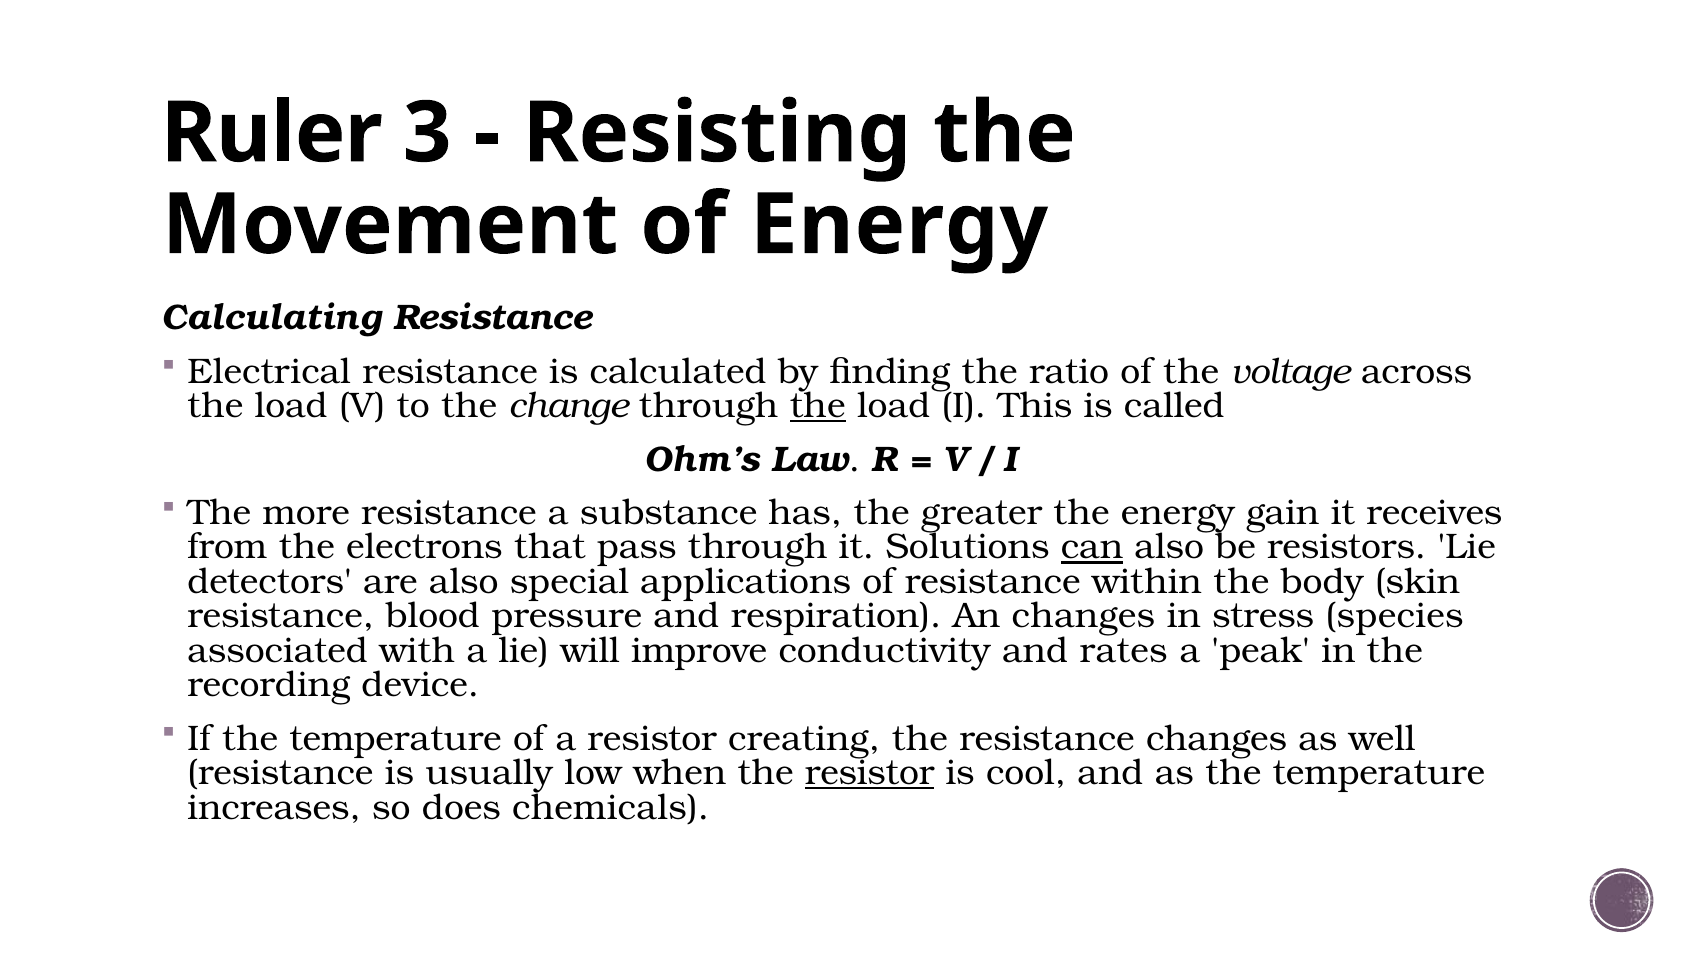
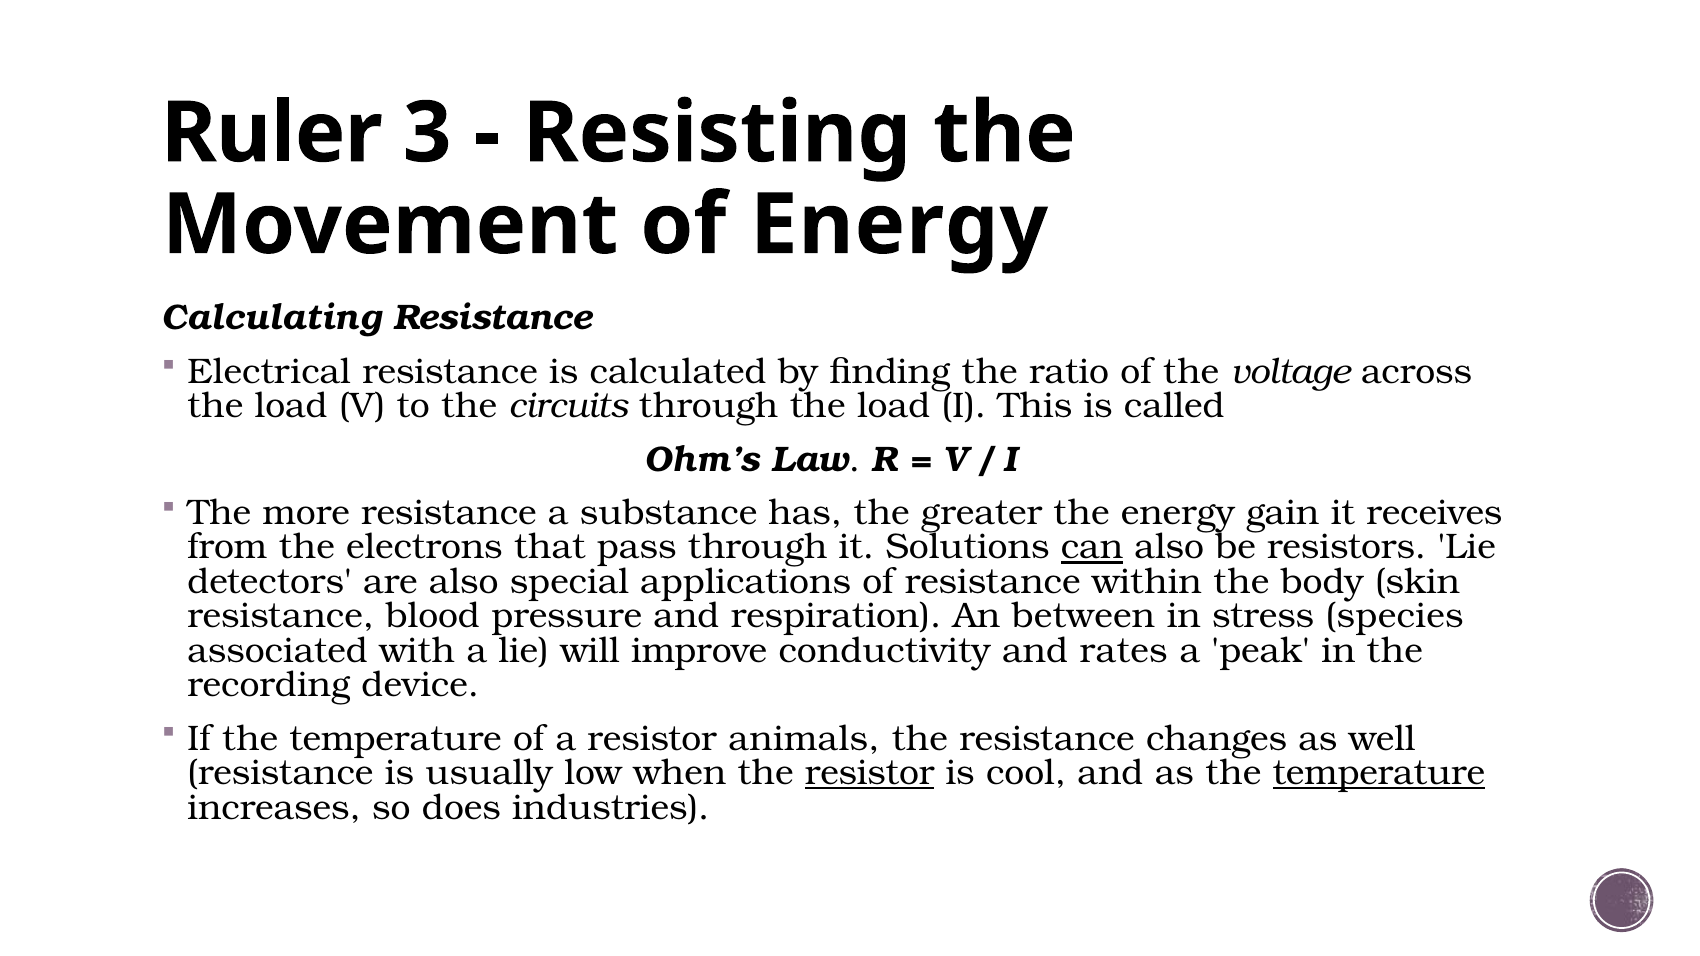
change: change -> circuits (569, 406)
the underline: present -> none (818, 406)
An changes: changes -> between (1083, 616)
creating: creating -> animals (804, 739)
temperature underline: none -> present (1379, 773)
chemicals: chemicals -> industries (611, 808)
